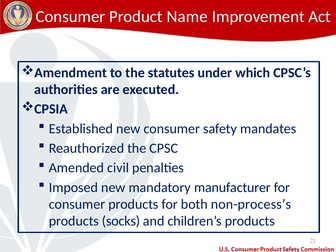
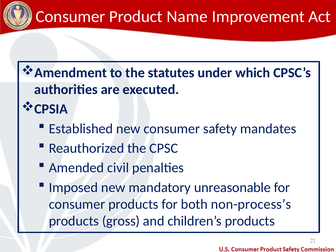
manufacturer: manufacturer -> unreasonable (232, 187)
socks: socks -> gross (121, 221)
